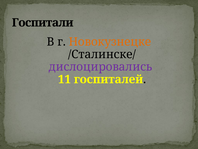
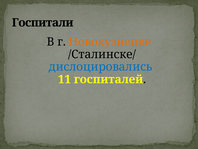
дислоцировались colour: purple -> blue (100, 67)
